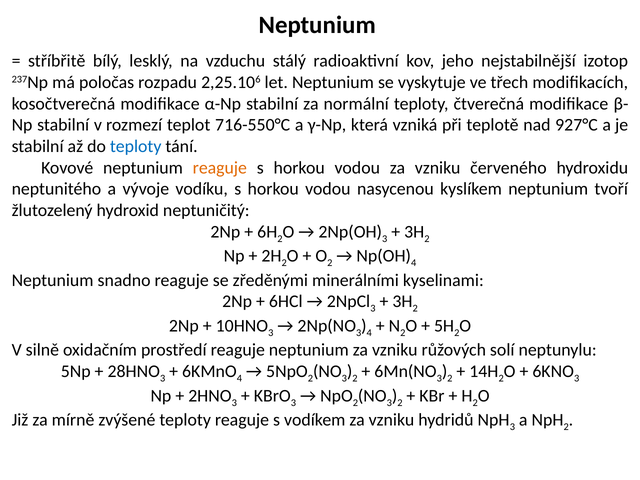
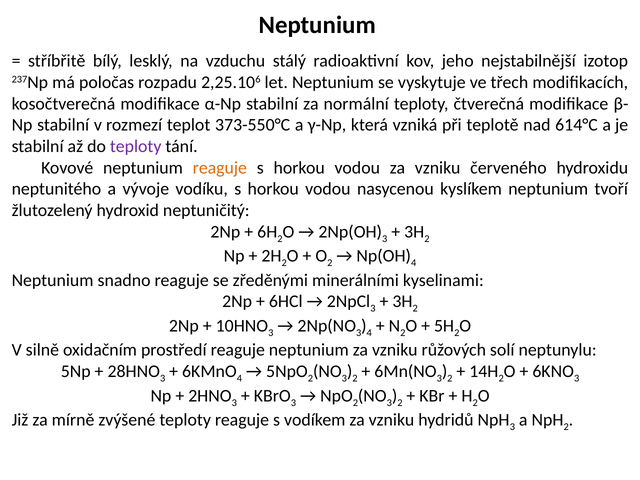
716-550°C: 716-550°C -> 373-550°C (253, 125)
927°C: 927°C -> 614°C (577, 125)
teploty colour: blue -> purple (136, 146)
